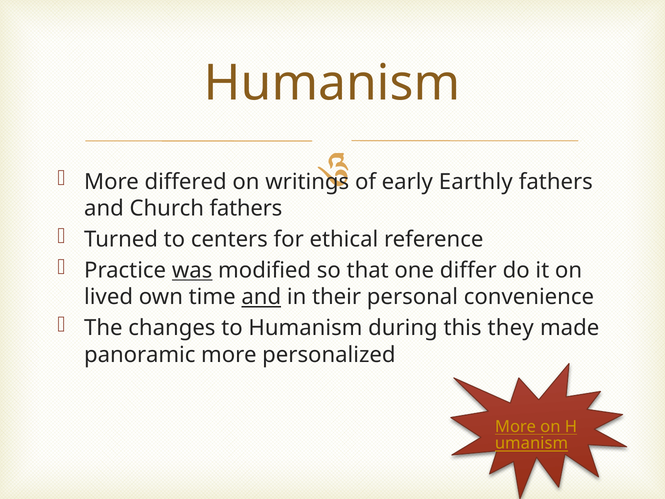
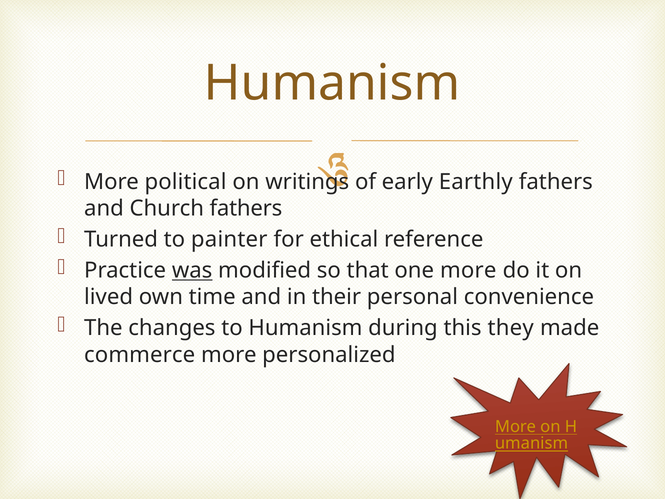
differed: differed -> political (186, 182)
centers: centers -> painter (229, 239)
one differ: differ -> more (468, 270)
and underline: present -> none (261, 297)
panoramic: panoramic -> commerce (140, 355)
